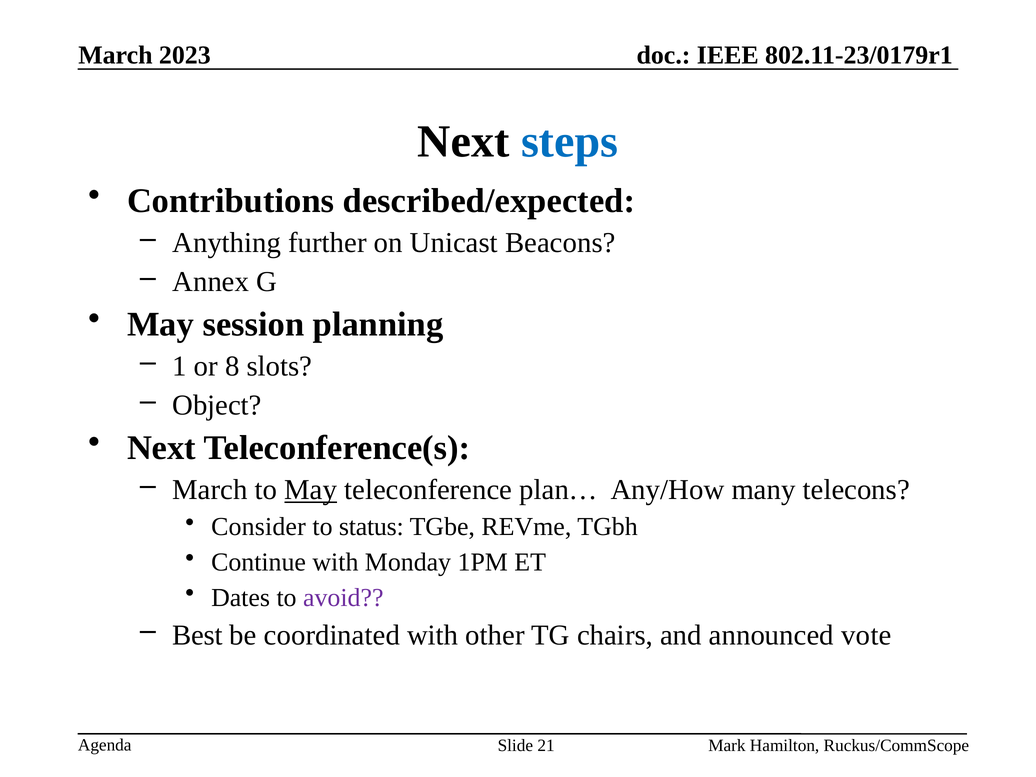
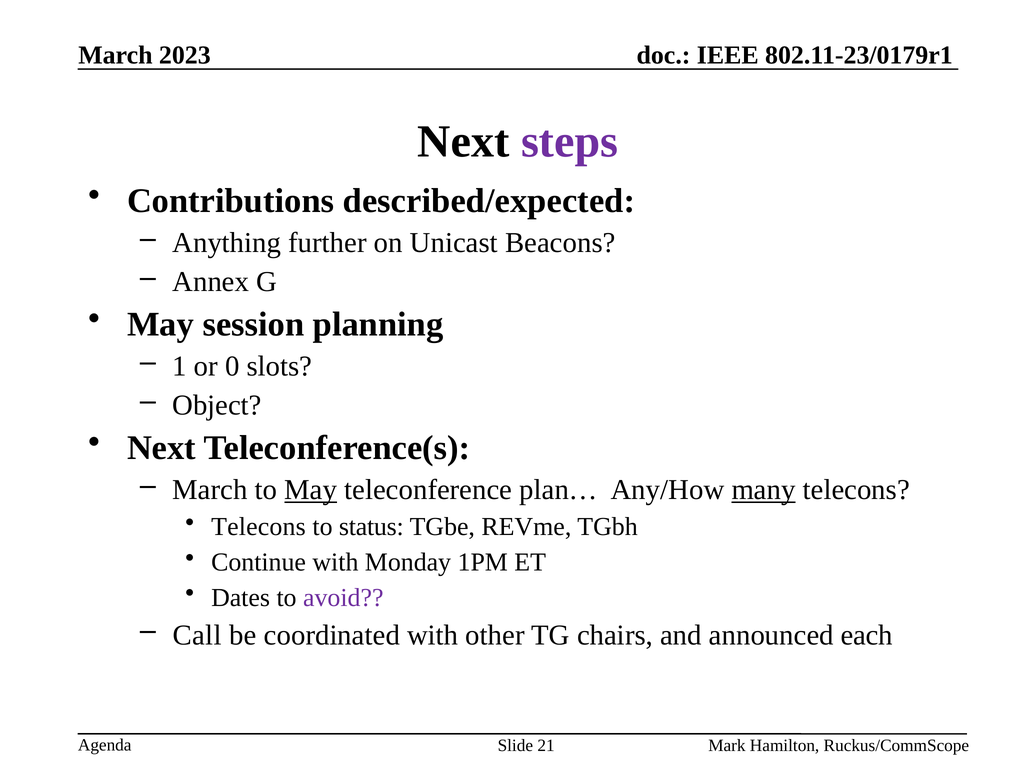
steps colour: blue -> purple (570, 141)
8: 8 -> 0 (232, 366)
many underline: none -> present (764, 490)
Consider: Consider -> Telecons (258, 527)
Best: Best -> Call (197, 635)
vote: vote -> each (867, 635)
